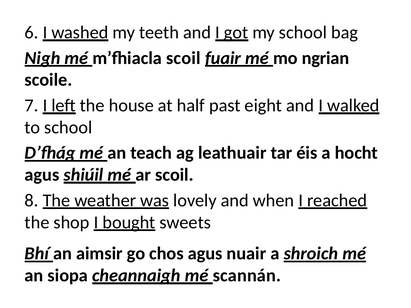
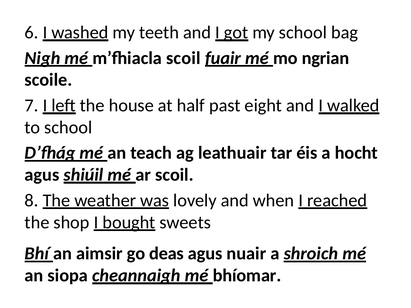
chos: chos -> deas (167, 254)
scannán: scannán -> bhíomar (247, 276)
